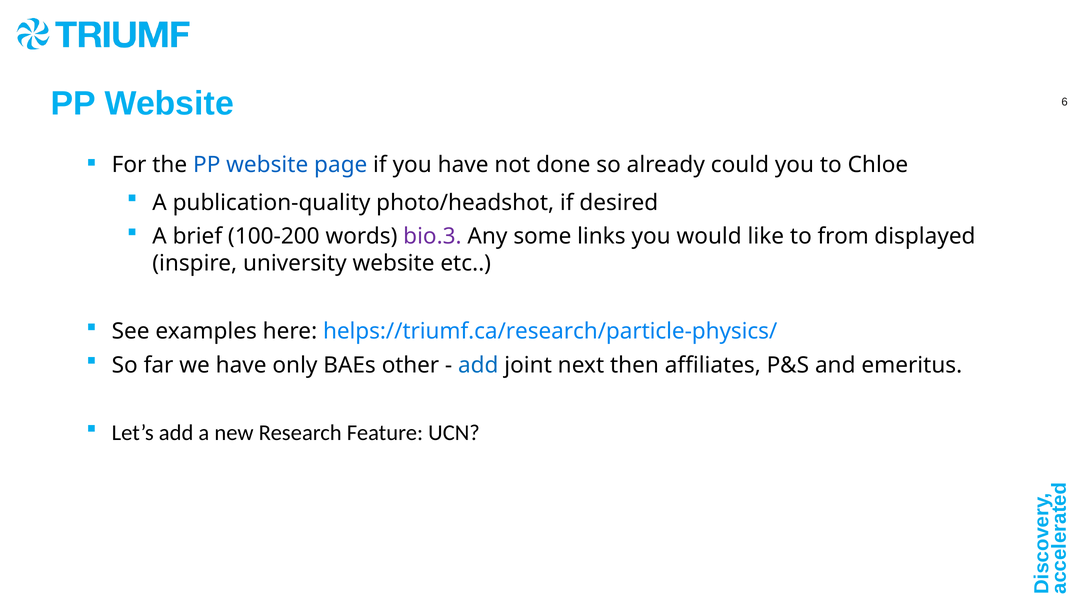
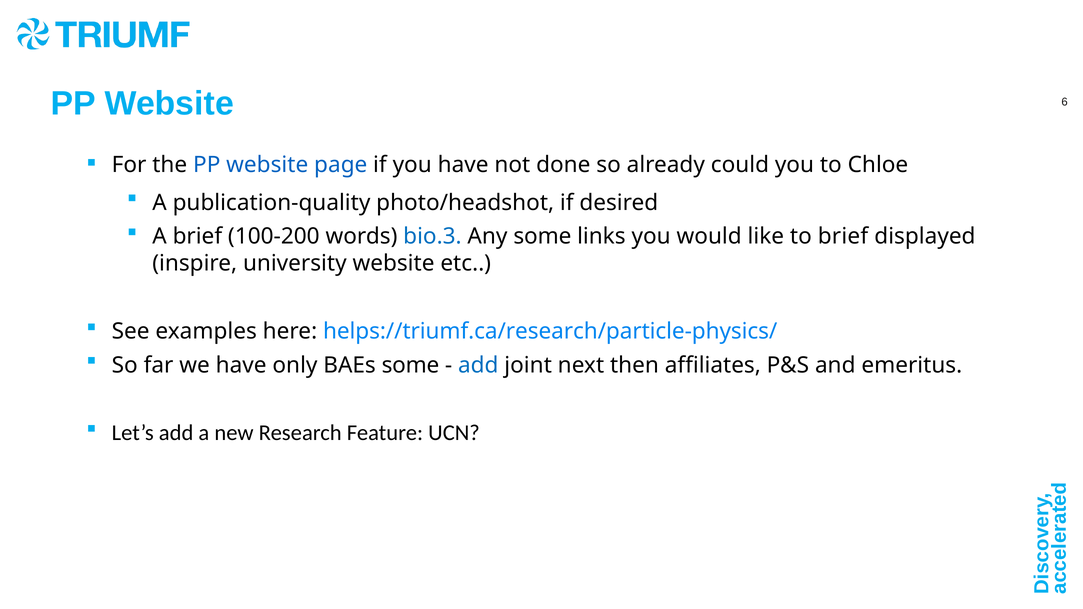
bio.3 colour: purple -> blue (432, 237)
to from: from -> brief (843, 237)
BAEs other: other -> some (410, 365)
